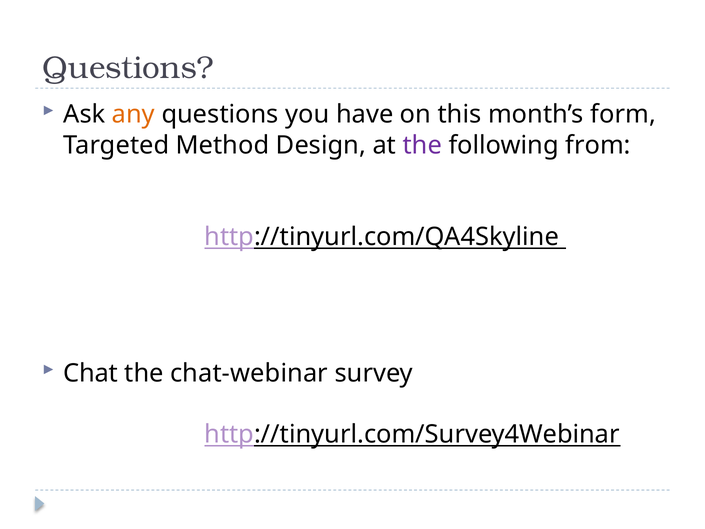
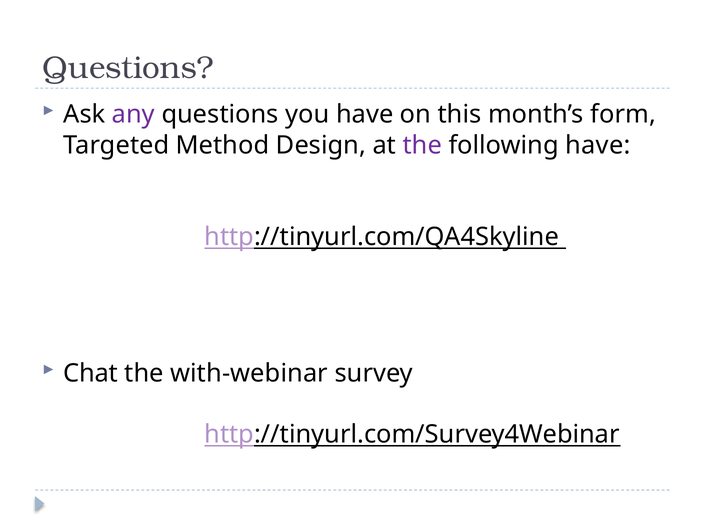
any colour: orange -> purple (133, 115)
following from: from -> have (598, 145)
chat-webinar: chat-webinar -> with-webinar (249, 373)
